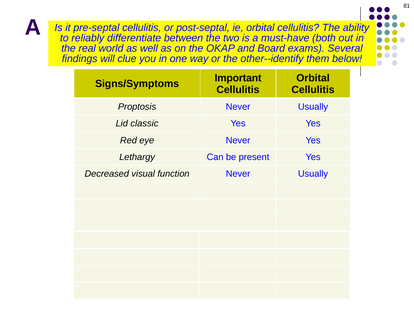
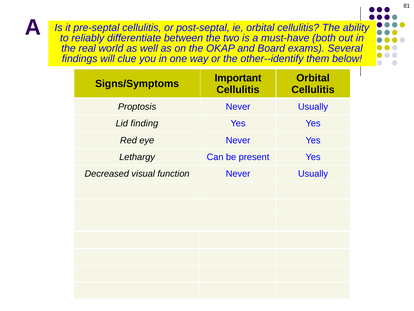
classic: classic -> finding (144, 123)
